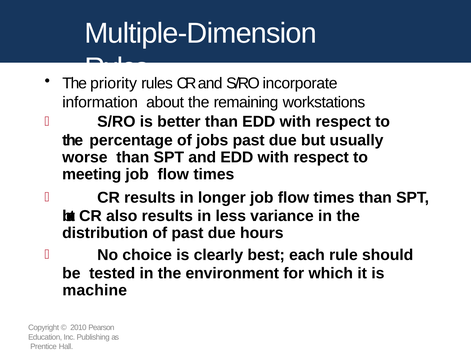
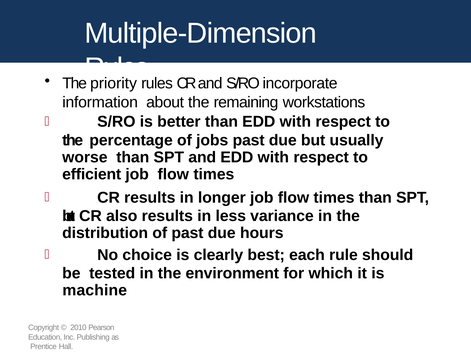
meeting: meeting -> efficient (92, 174)
